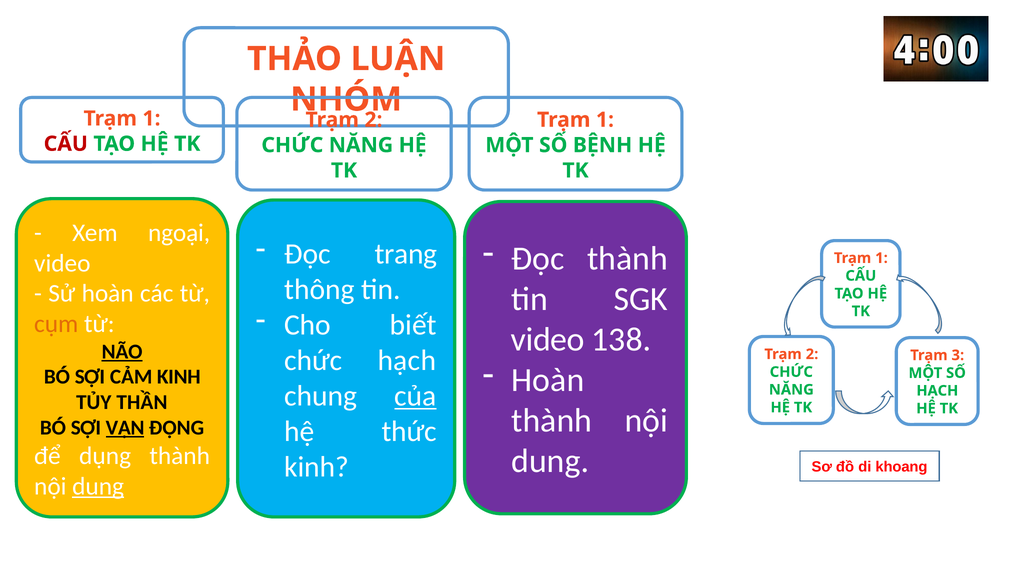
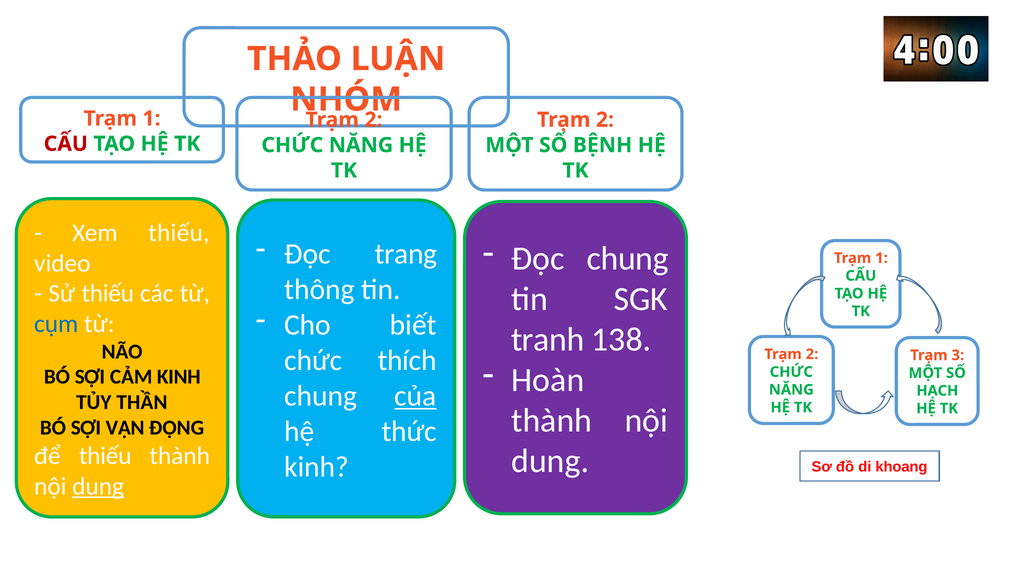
1: 1 -> 2 (605, 120)
Xem ngoại: ngoại -> thiếu (179, 233)
Đọc thành: thành -> chung (628, 259)
Sử hoàn: hoàn -> thiếu (108, 294)
cụm colour: orange -> blue (56, 324)
video: video -> tranh (548, 340)
NÃO underline: present -> none (122, 352)
chức hạch: hạch -> thích (407, 361)
VẬN underline: present -> none (125, 428)
để dụng: dụng -> thiếu (105, 456)
